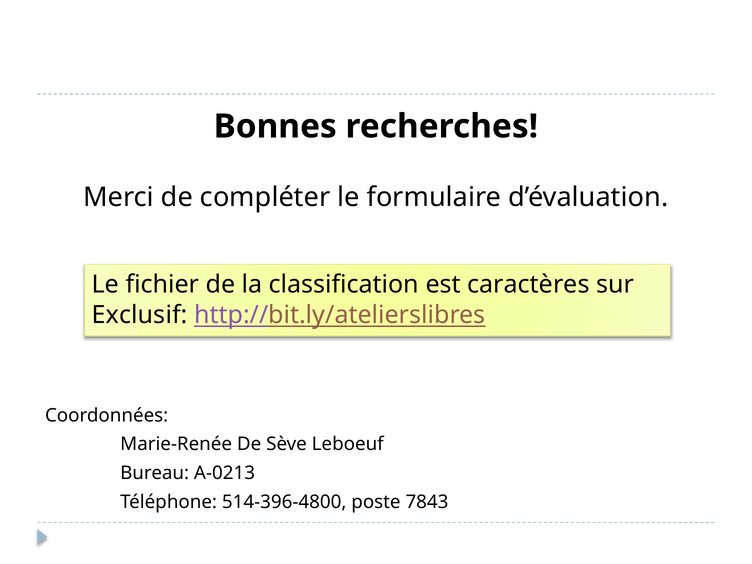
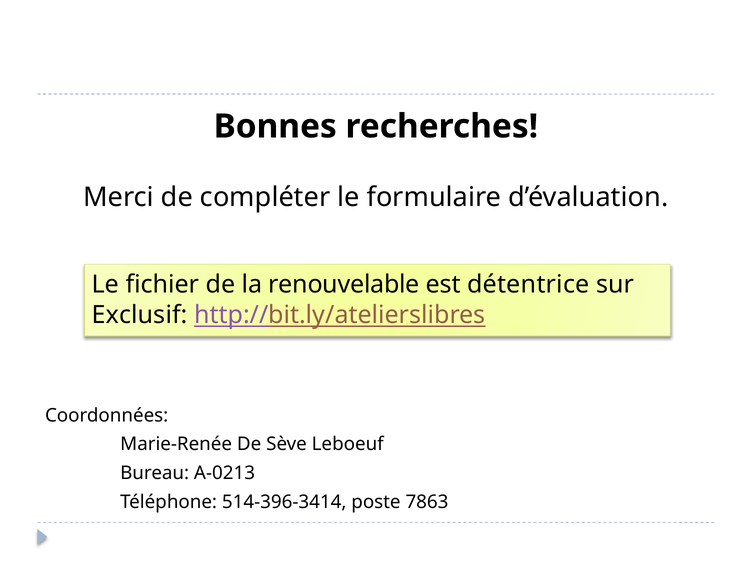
classification: classification -> renouvelable (344, 285)
caractères: caractères -> détentrice (528, 285)
514-396-4800: 514-396-4800 -> 514-396-3414 (284, 502)
7843: 7843 -> 7863 (427, 502)
